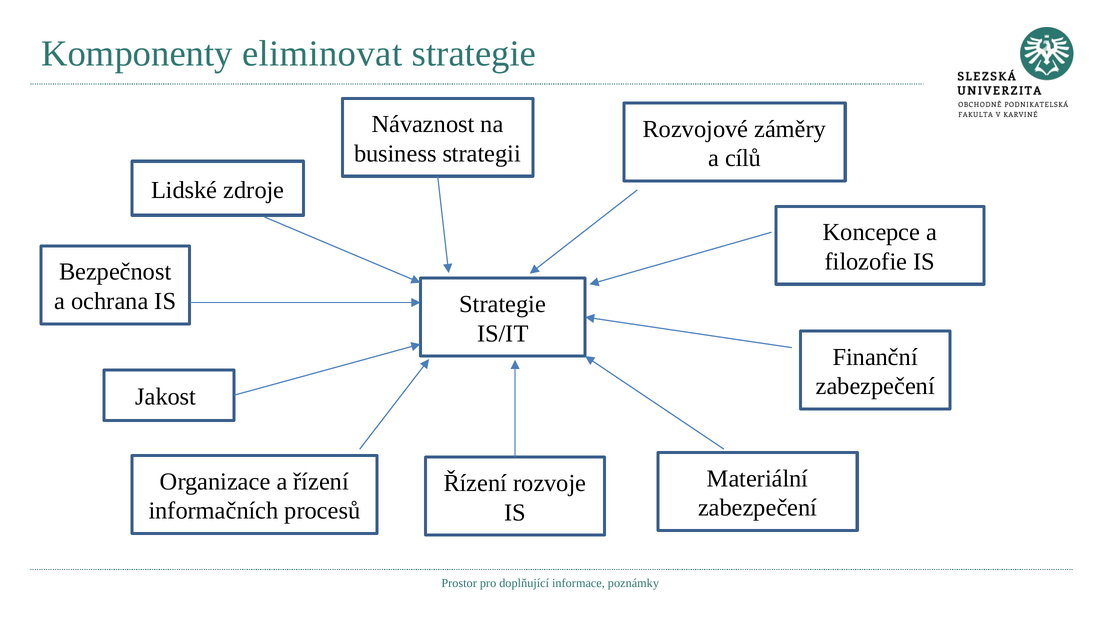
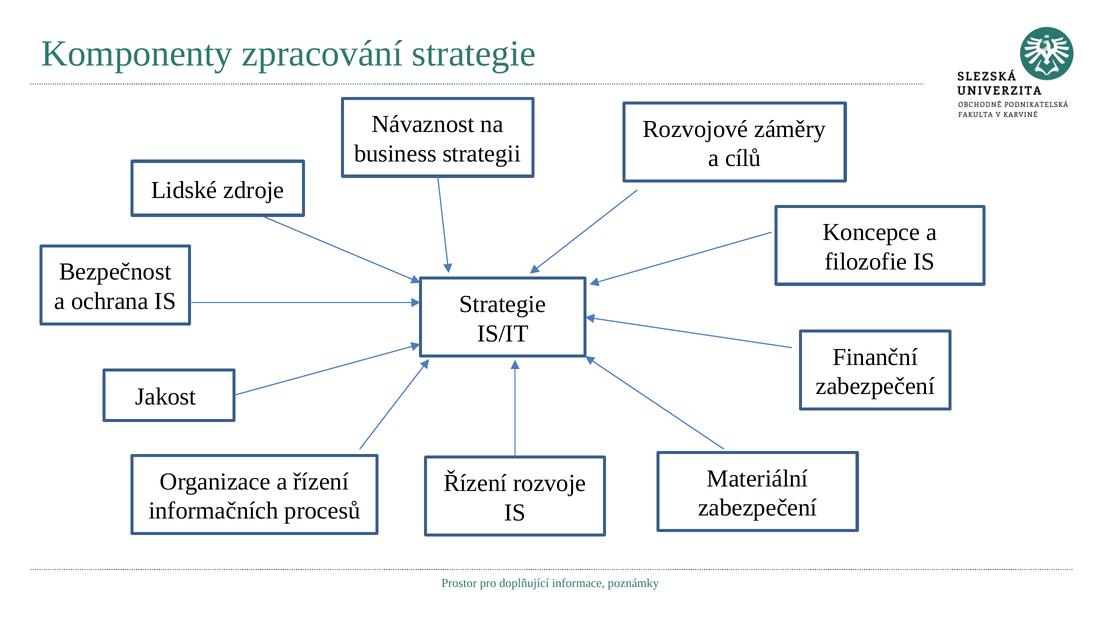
eliminovat: eliminovat -> zpracování (322, 54)
